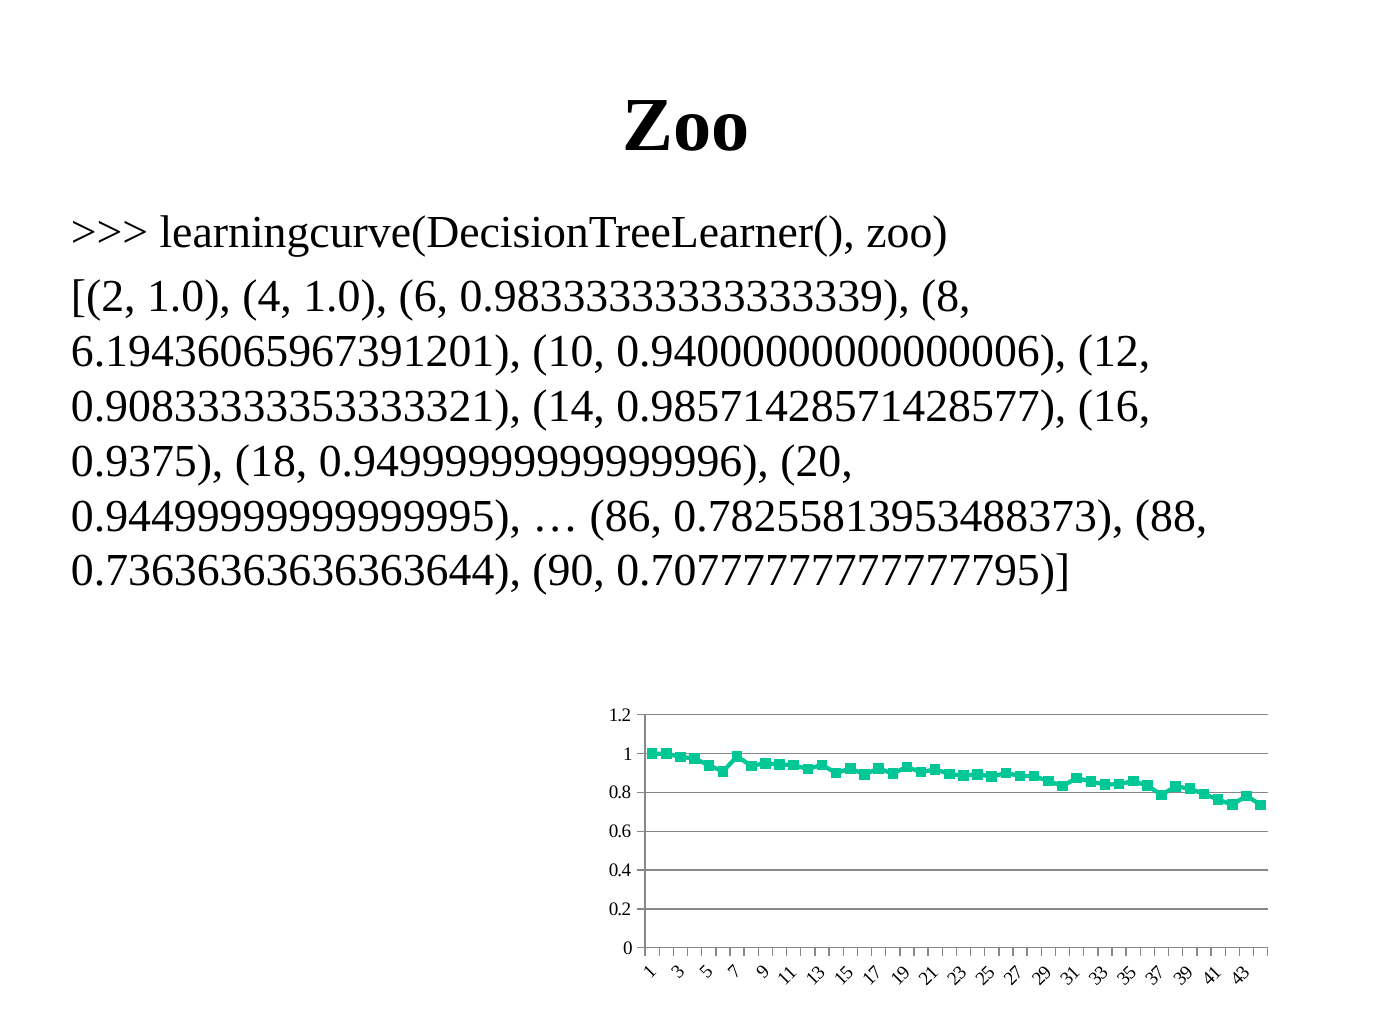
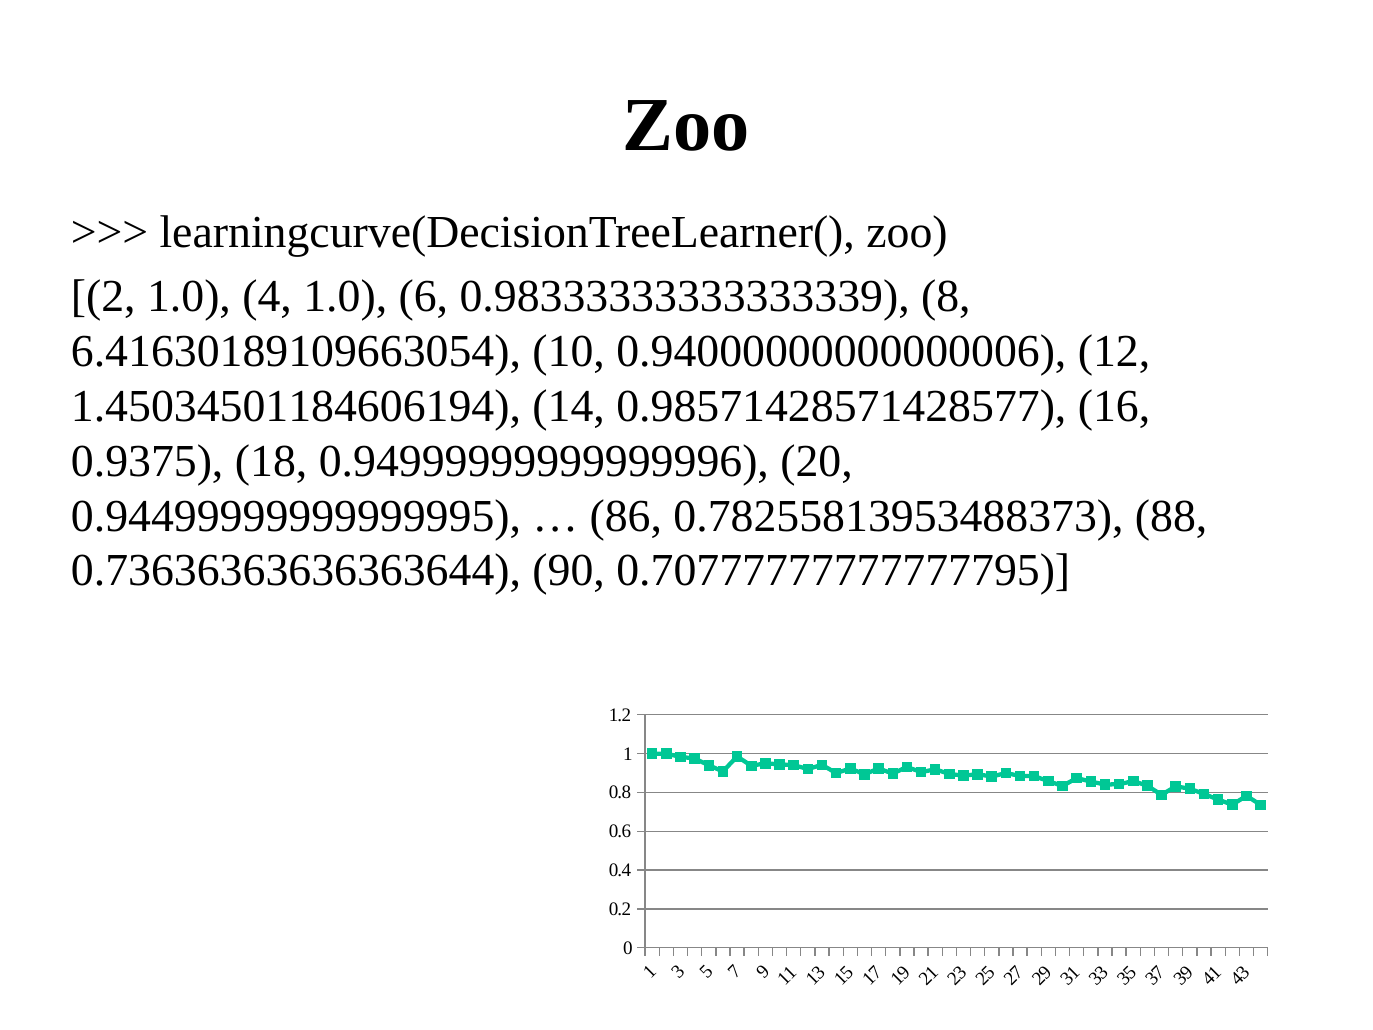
6.19436065967391201: 6.19436065967391201 -> 6.41630189109663054 (296, 351)
0.90833333353333321: 0.90833333353333321 -> 1.45034501184606194 (296, 406)
